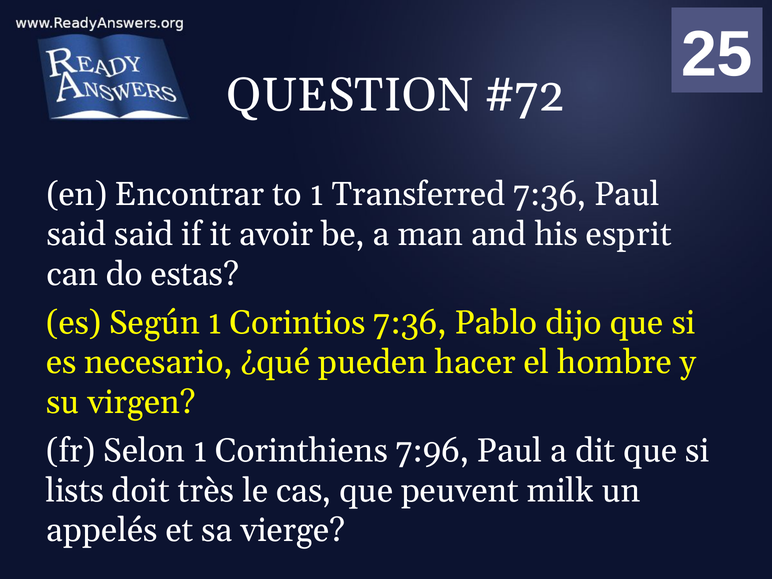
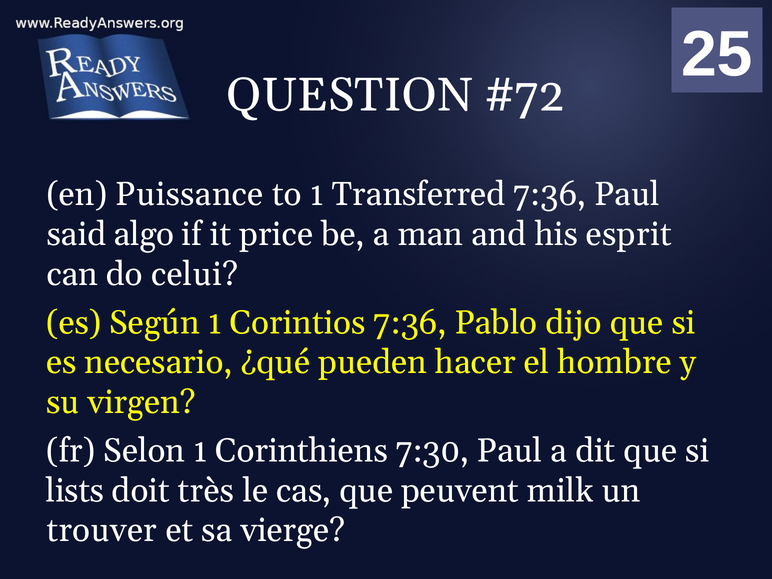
Encontrar: Encontrar -> Puissance (189, 195)
said said: said -> algo (144, 234)
avoir: avoir -> price (276, 234)
estas: estas -> celui (195, 274)
7:96: 7:96 -> 7:30 (433, 451)
appelés: appelés -> trouver (102, 530)
